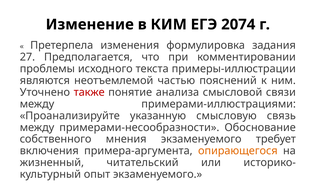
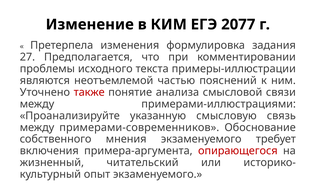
2074: 2074 -> 2077 (238, 25)
примерами-несообразности: примерами-несообразности -> примерами-современников (139, 128)
опирающегося colour: orange -> red (238, 151)
